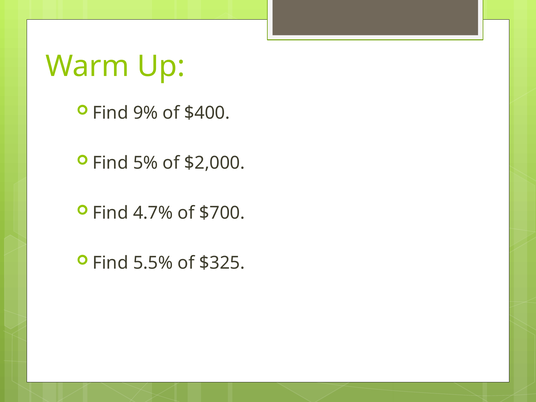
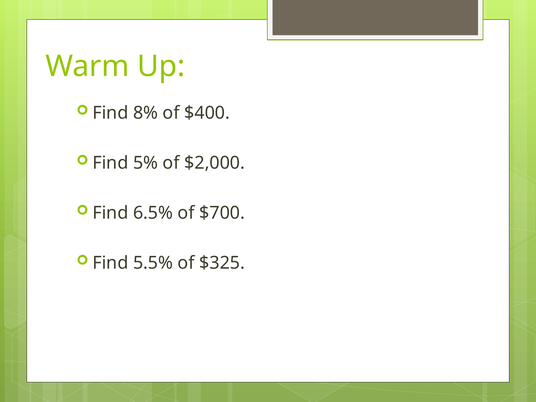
9%: 9% -> 8% (146, 113)
4.7%: 4.7% -> 6.5% (153, 213)
